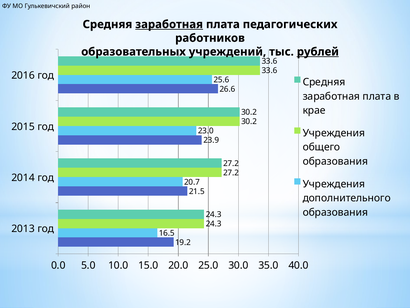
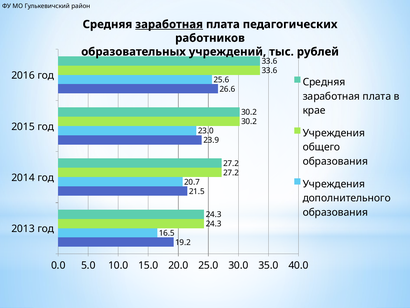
рублей underline: present -> none (318, 52)
